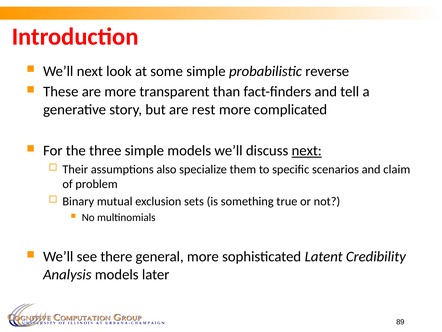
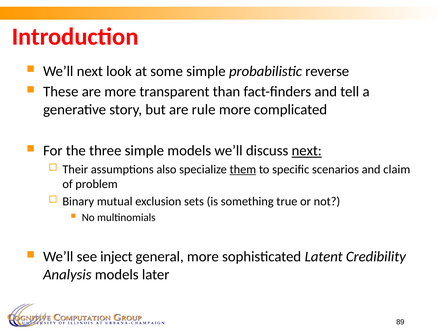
rest: rest -> rule (204, 109)
them underline: none -> present (243, 169)
there: there -> inject (116, 256)
